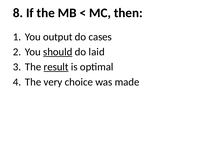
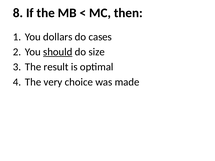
output: output -> dollars (58, 37)
laid: laid -> size (97, 52)
result underline: present -> none (56, 67)
